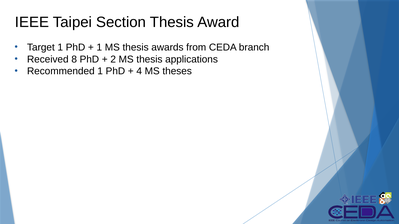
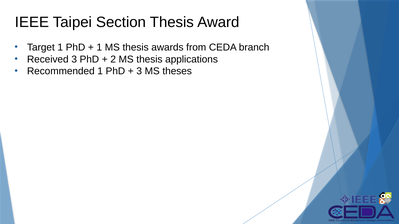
Received 8: 8 -> 3 (74, 59)
4: 4 -> 3 (139, 71)
